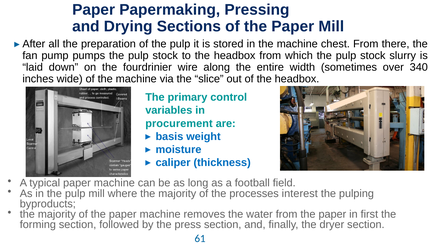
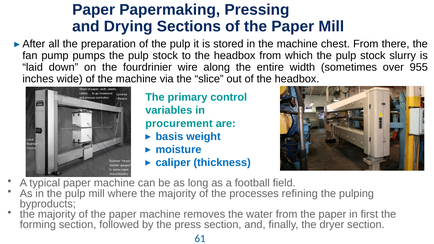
340: 340 -> 955 (419, 67)
interest: interest -> refining (300, 194)
